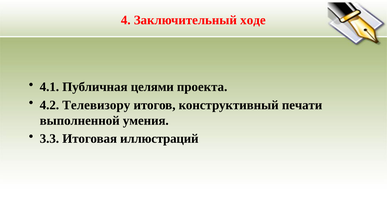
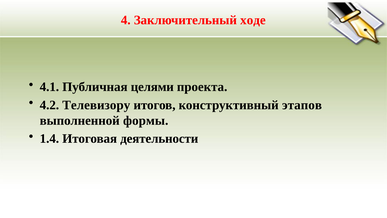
печати: печати -> этапов (302, 105)
умения: умения -> формы (146, 120)
3.3: 3.3 -> 1.4 (49, 138)
иллюстраций: иллюстраций -> деятельности (159, 138)
